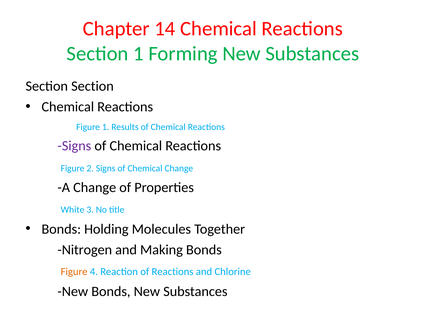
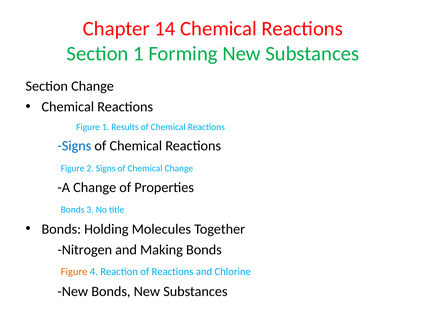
Section Section: Section -> Change (93, 86)
Signs colour: purple -> blue (74, 146)
White: White -> Bonds (73, 210)
